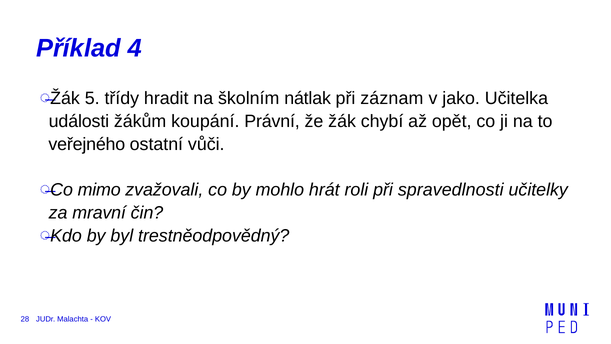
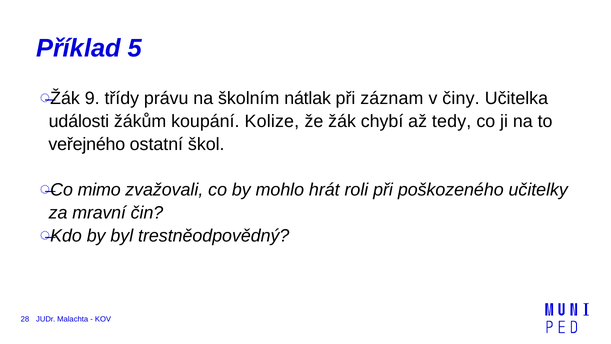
4: 4 -> 5 (135, 48)
5: 5 -> 9 (92, 98)
hradit: hradit -> právu (166, 98)
jako: jako -> činy (461, 98)
Právní: Právní -> Kolize (272, 121)
opět: opět -> tedy (452, 121)
vůči: vůči -> škol (206, 144)
spravedlnosti: spravedlnosti -> poškozeného (451, 190)
